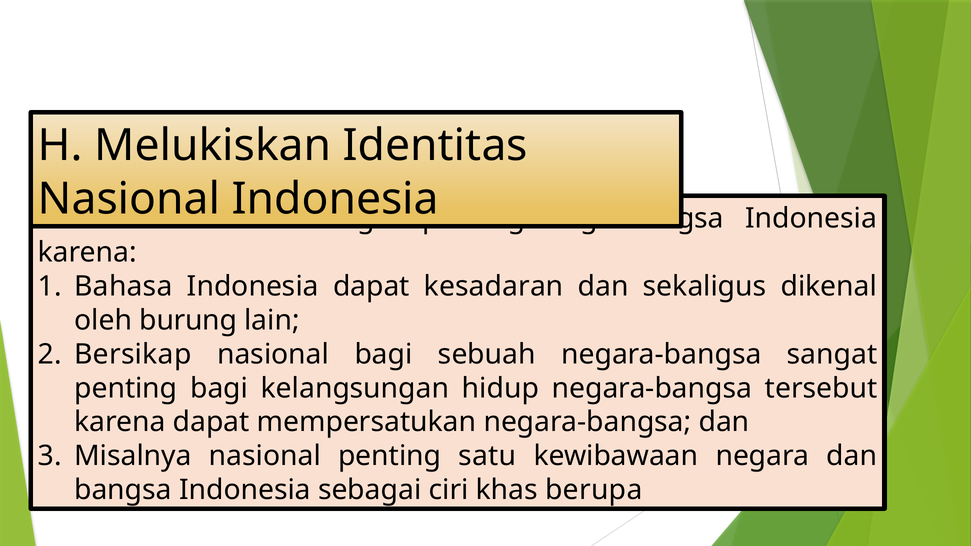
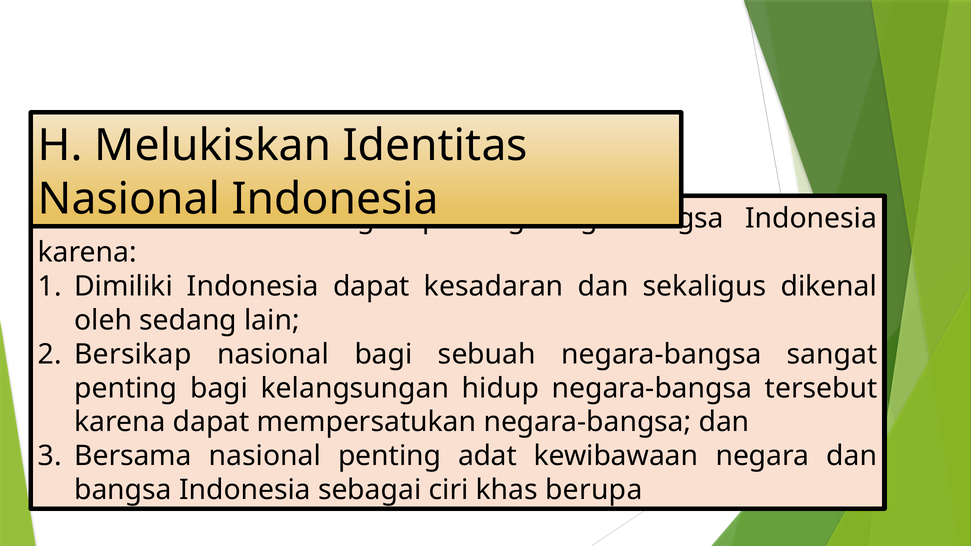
Bahasa: Bahasa -> Dimiliki (124, 286)
burung: burung -> sedang (188, 320)
Misalnya: Misalnya -> Bersama (133, 456)
satu: satu -> adat (488, 456)
